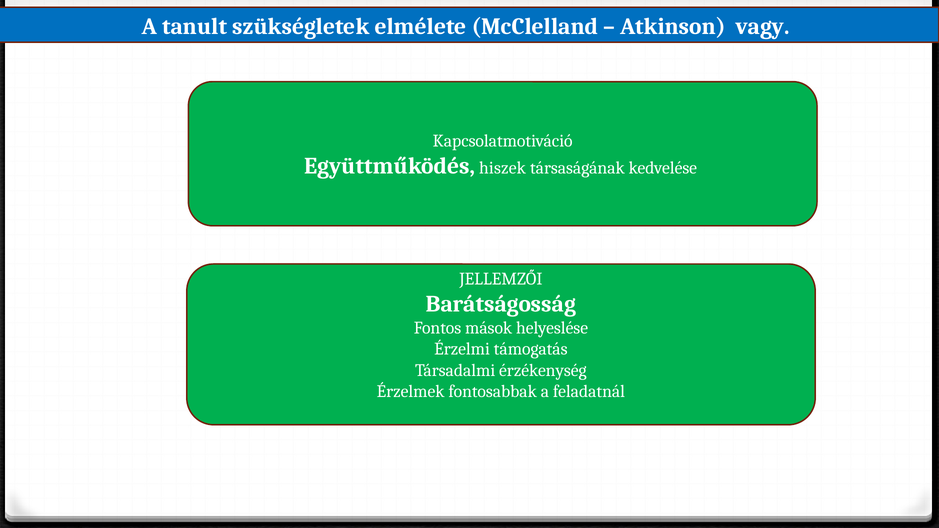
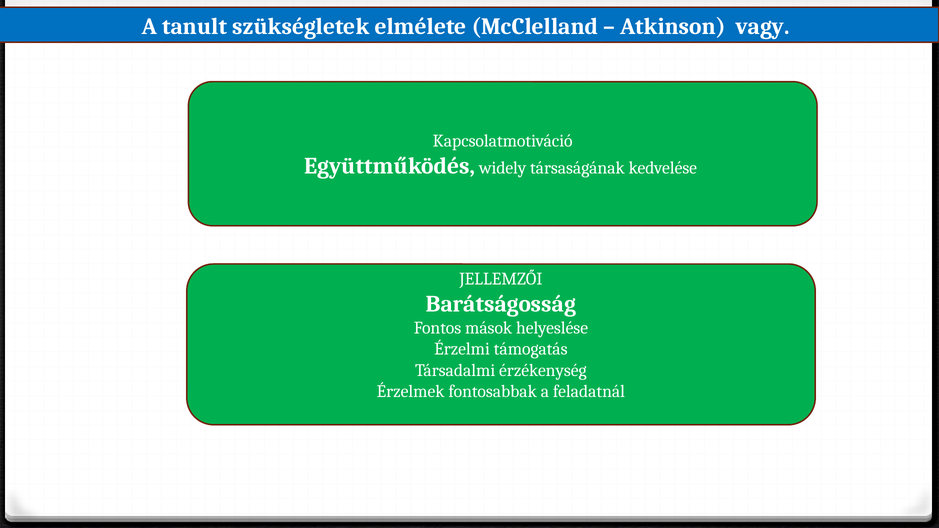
hiszek: hiszek -> widely (503, 168)
